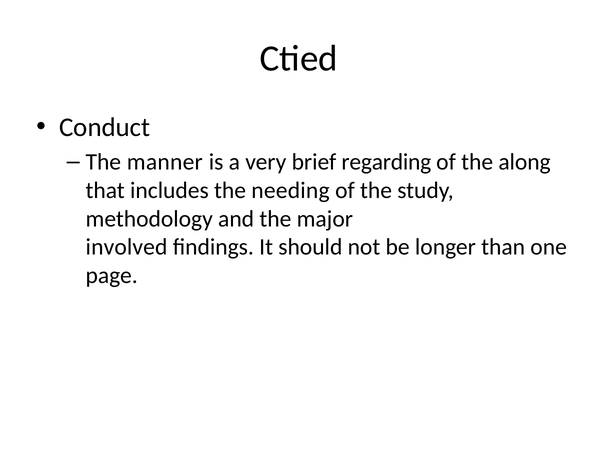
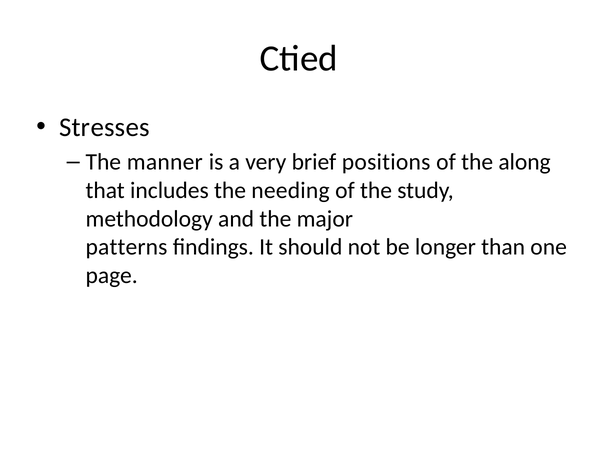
Conduct: Conduct -> Stresses (104, 127)
regarding: regarding -> positions (386, 162)
involved: involved -> patterns (127, 247)
